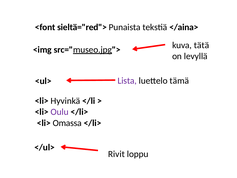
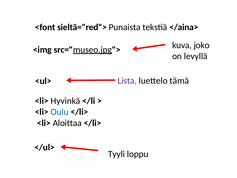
tätä: tätä -> joko (202, 45)
Oulu colour: purple -> blue (60, 112)
Omassa: Omassa -> Aloittaa (67, 123)
Rivit: Rivit -> Tyyli (116, 154)
